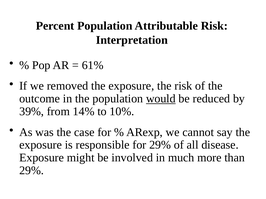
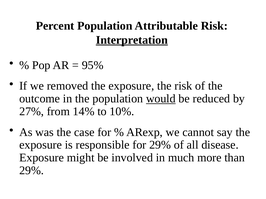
Interpretation underline: none -> present (132, 40)
61%: 61% -> 95% (93, 65)
39%: 39% -> 27% (32, 112)
